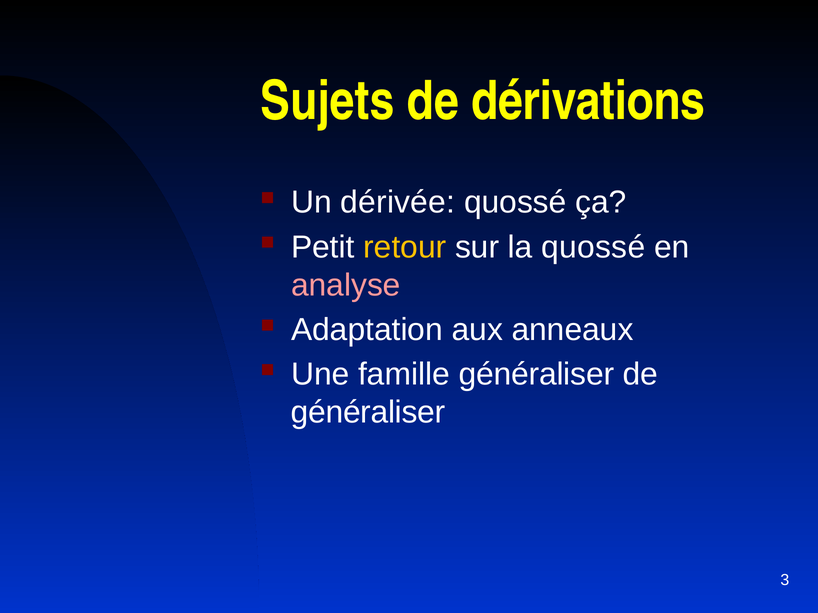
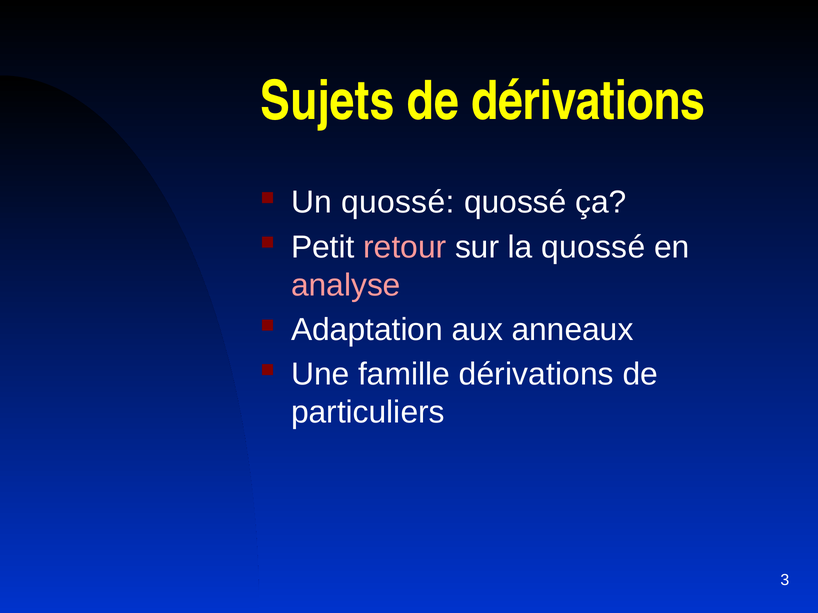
Un dérivée: dérivée -> quossé (398, 203)
retour colour: yellow -> pink (405, 247)
famille généraliser: généraliser -> dérivations (536, 375)
généraliser: généraliser -> particuliers (368, 413)
